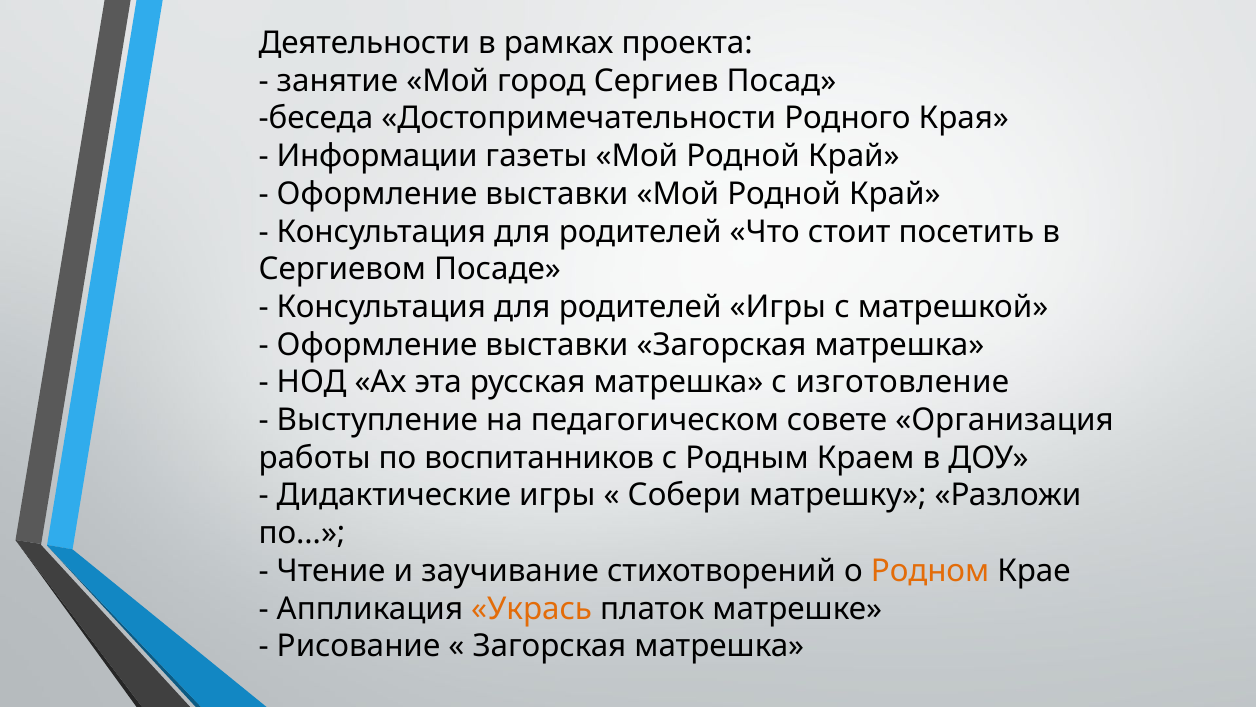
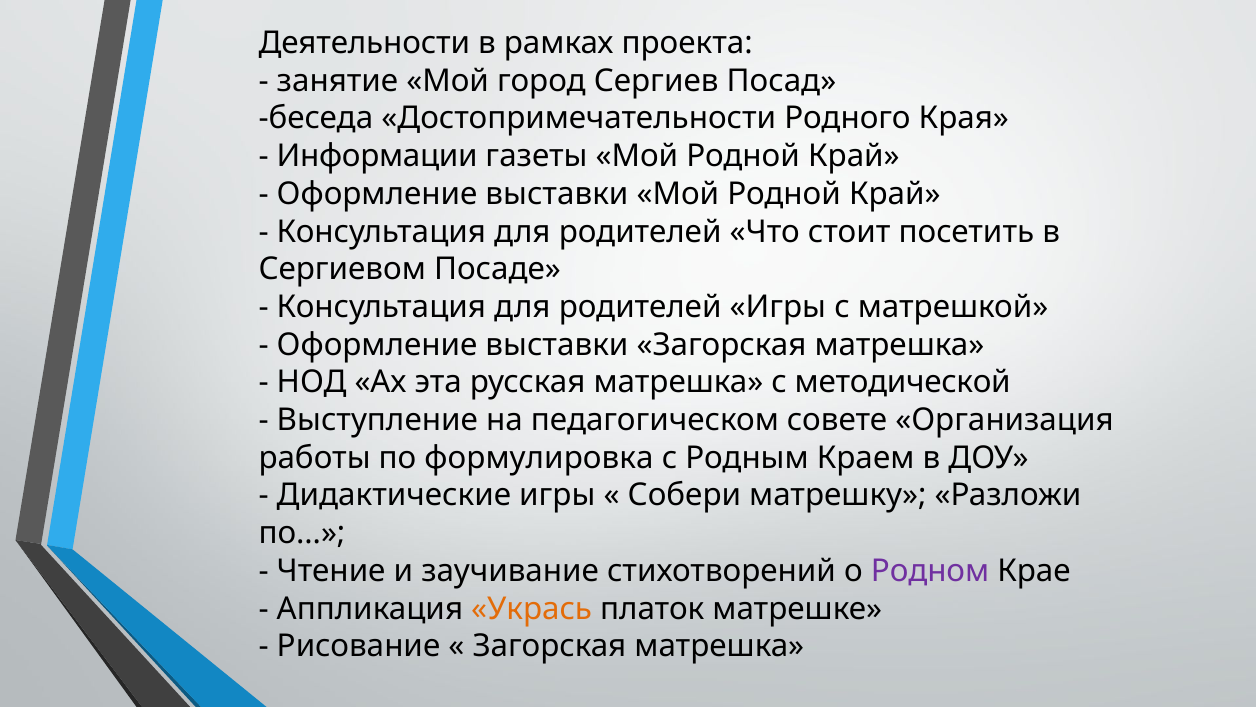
изготовление: изготовление -> методической (903, 382)
воспитанников: воспитанников -> формулировка (539, 458)
Родном colour: orange -> purple (930, 571)
